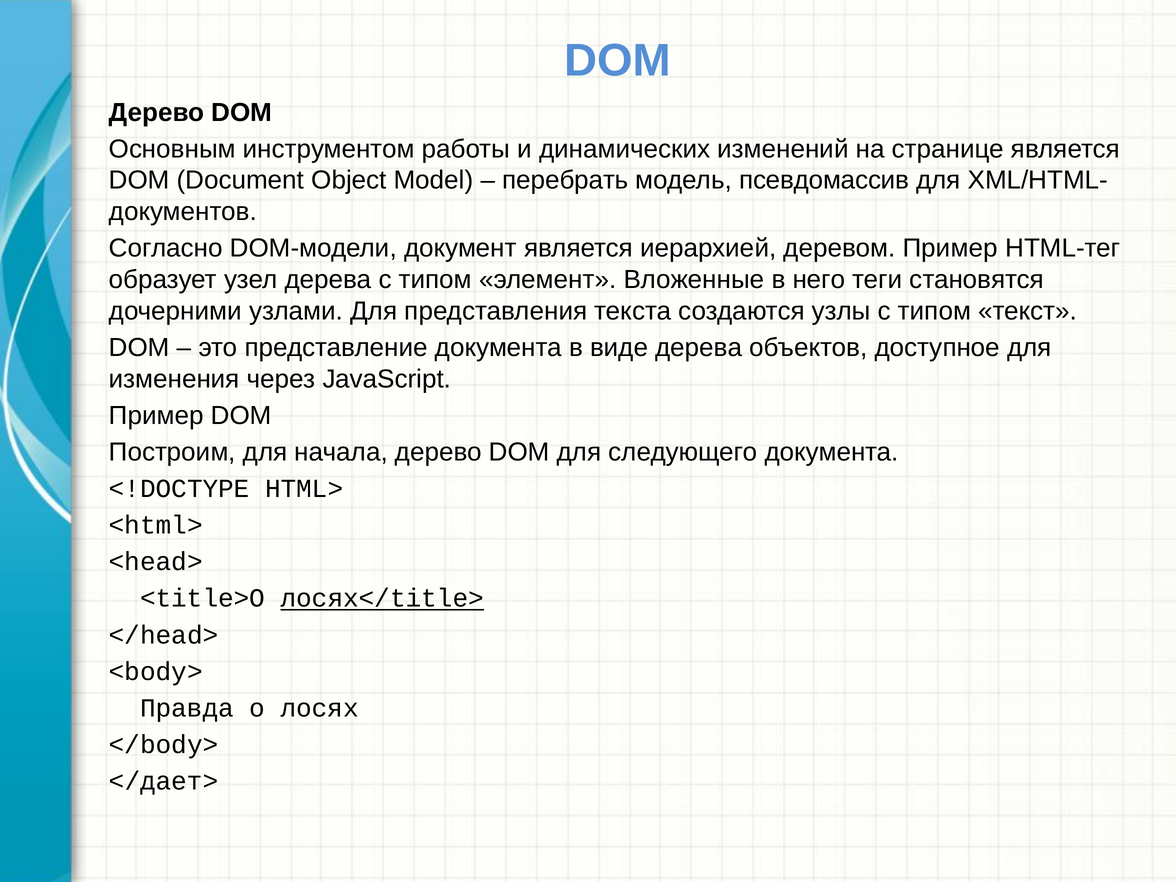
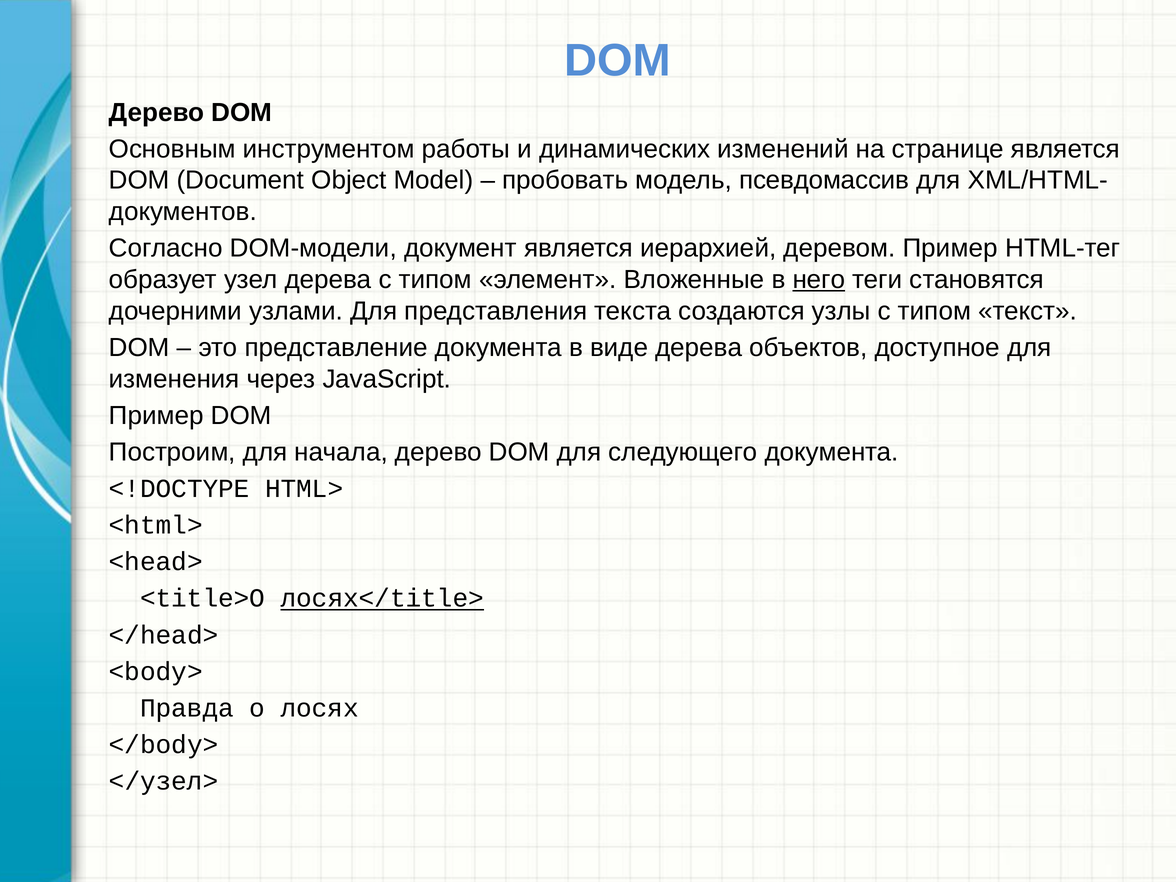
перебрать: перебрать -> пробовать (565, 180)
него underline: none -> present (819, 280)
</дает>: </дает> -> </узел> (164, 781)
